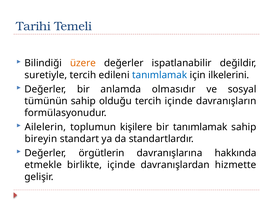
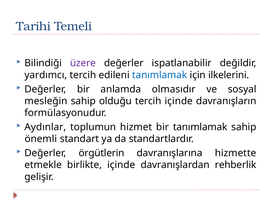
üzere colour: orange -> purple (83, 63)
suretiyle: suretiyle -> yardımcı (46, 75)
tümünün: tümünün -> mesleğin (46, 101)
Ailelerin: Ailelerin -> Aydınlar (45, 127)
kişilere: kişilere -> hizmet (136, 127)
bireyin: bireyin -> önemli (41, 139)
hakkında: hakkında -> hizmette (236, 153)
hizmette: hizmette -> rehberlik (236, 165)
